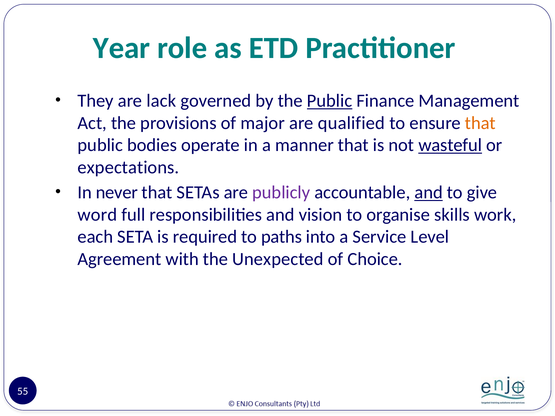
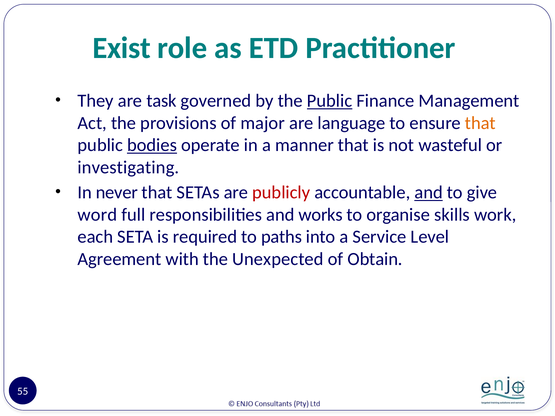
Year: Year -> Exist (122, 48)
lack: lack -> task (161, 101)
qualified: qualified -> language (352, 123)
bodies underline: none -> present (152, 145)
wasteful underline: present -> none (450, 145)
expectations: expectations -> investigating (128, 168)
publicly colour: purple -> red (281, 193)
vision: vision -> works (321, 215)
Choice: Choice -> Obtain (375, 259)
